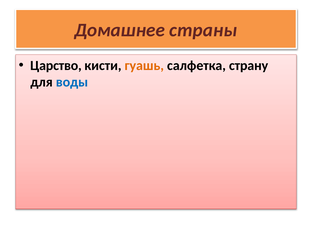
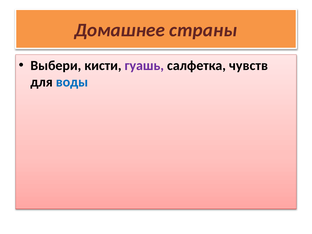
Царство: Царство -> Выбери (56, 65)
гуашь colour: orange -> purple (144, 65)
страну: страну -> чувств (248, 65)
